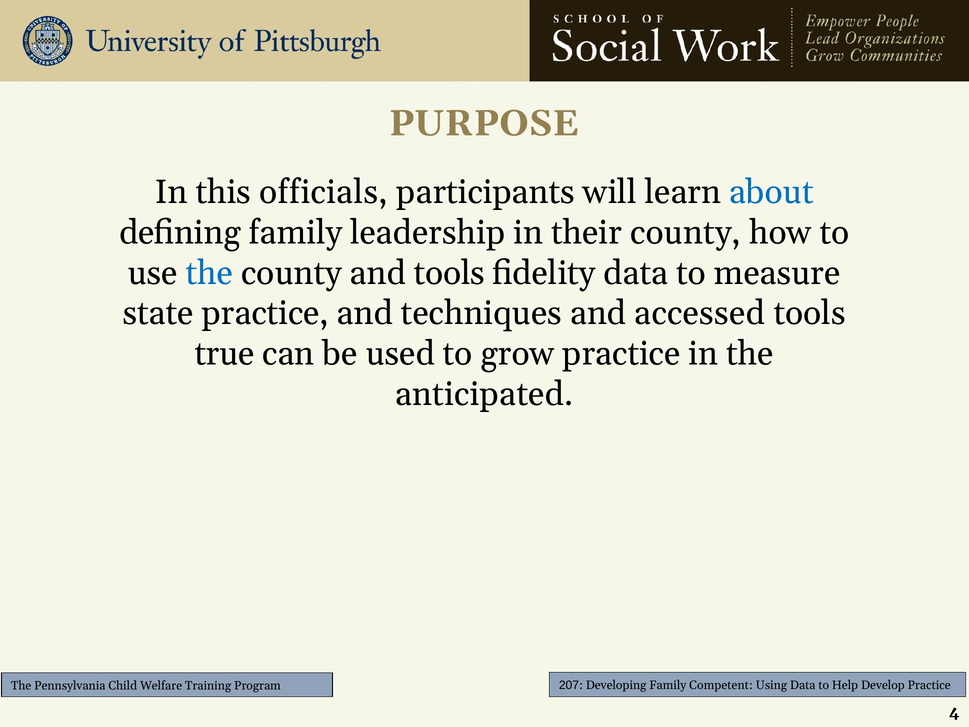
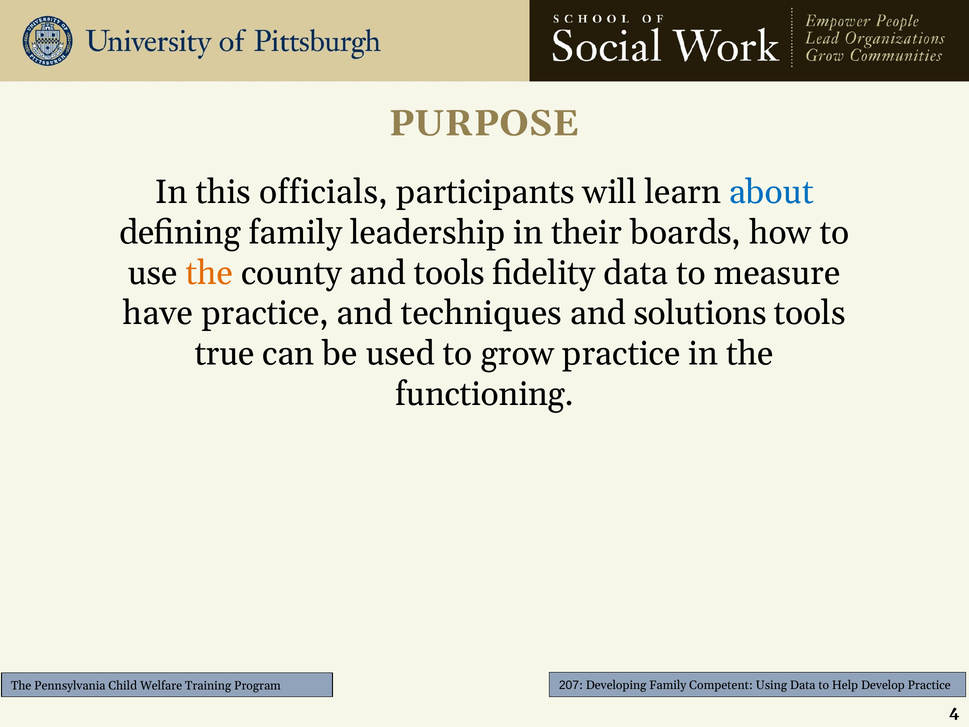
their county: county -> boards (686, 233)
the colour: blue -> orange (210, 273)
state: state -> have (158, 313)
accessed: accessed -> solutions (700, 313)
anticipated: anticipated -> functioning (485, 394)
